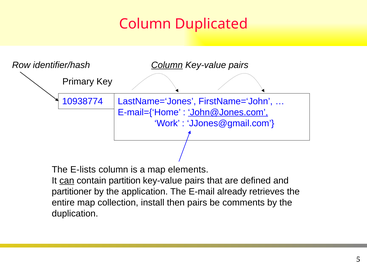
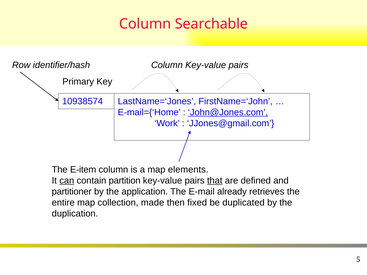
Duplicated: Duplicated -> Searchable (212, 24)
Column underline: present -> none (167, 65)
10938774: 10938774 -> 10938574 (83, 101)
E-lists: E-lists -> E-item (83, 170)
that underline: none -> present (215, 181)
install: install -> made (153, 203)
then pairs: pairs -> fixed (197, 203)
comments: comments -> duplicated (244, 203)
